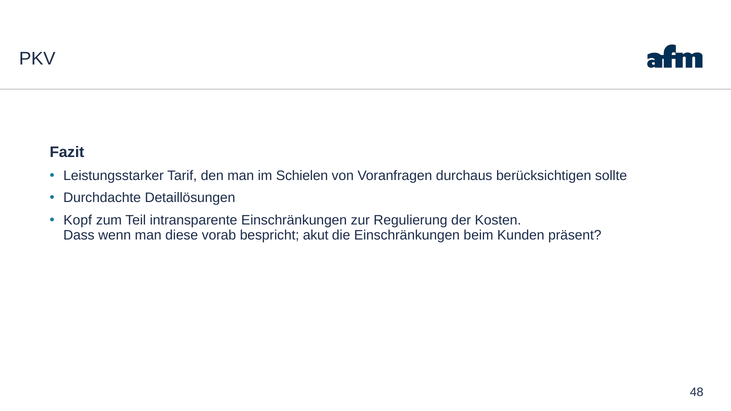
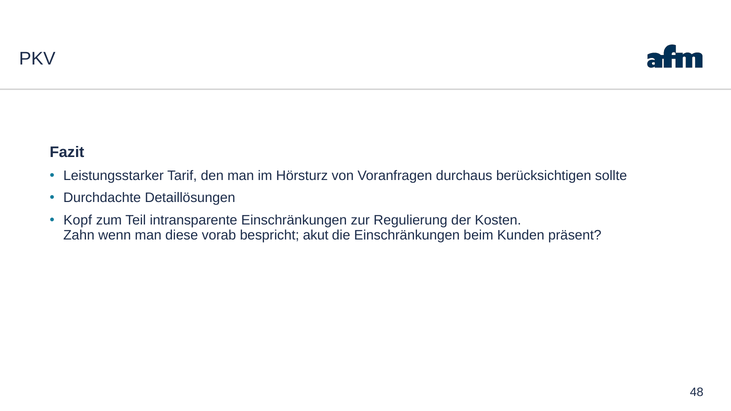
Schielen: Schielen -> Hörsturz (302, 176)
Dass: Dass -> Zahn (79, 235)
